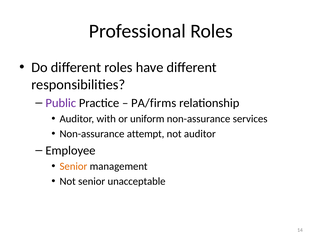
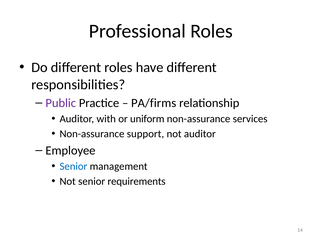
attempt: attempt -> support (145, 134)
Senior colour: orange -> blue (73, 167)
unacceptable: unacceptable -> requirements (137, 182)
